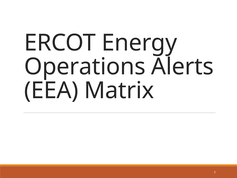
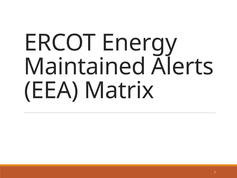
Operations: Operations -> Maintained (85, 67)
